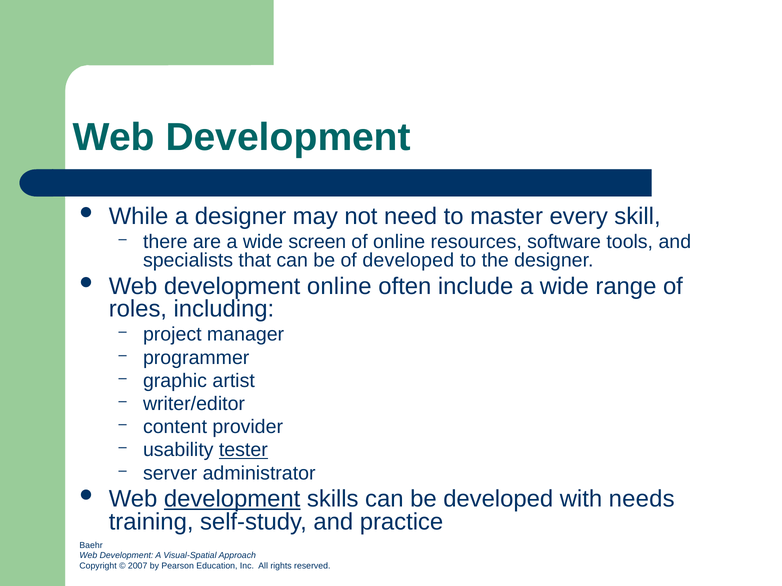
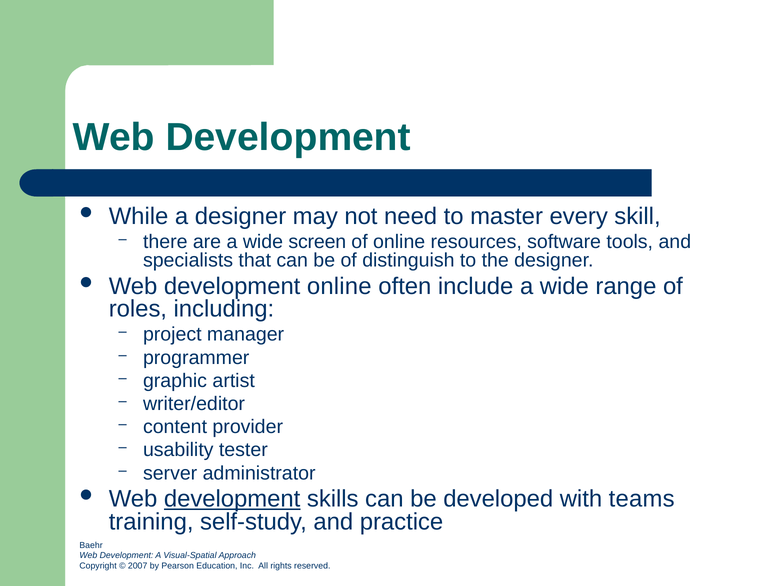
of developed: developed -> distinguish (408, 261)
tester underline: present -> none (243, 450)
needs: needs -> teams (642, 499)
